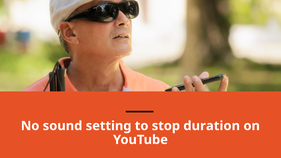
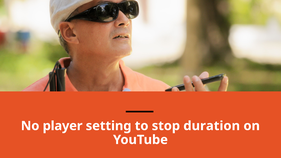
sound: sound -> player (63, 126)
